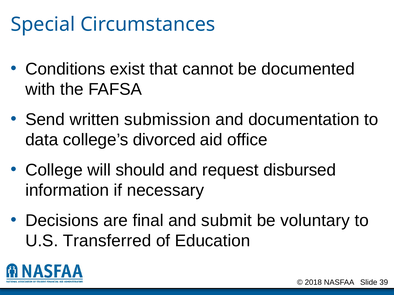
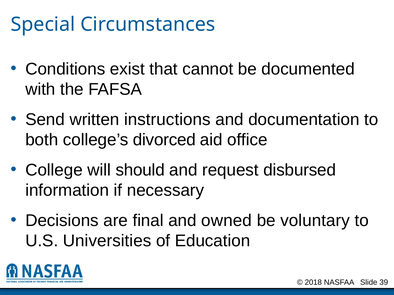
submission: submission -> instructions (167, 120)
data: data -> both (42, 140)
submit: submit -> owned (227, 221)
Transferred: Transferred -> Universities (107, 241)
